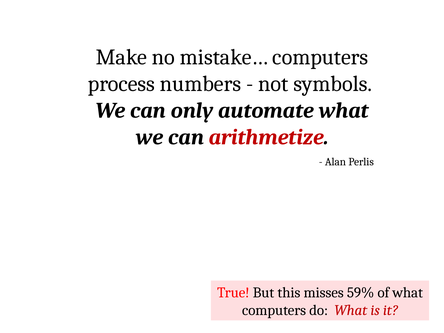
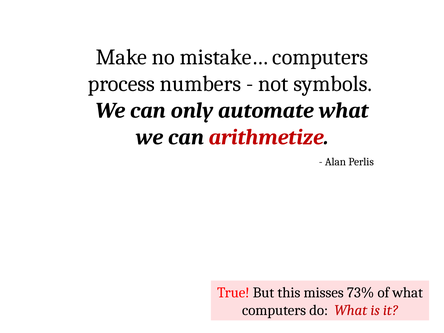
59%: 59% -> 73% (361, 293)
